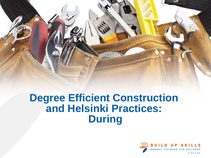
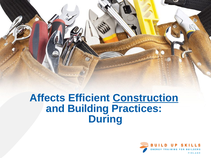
Degree: Degree -> Affects (47, 98)
Construction underline: none -> present (146, 98)
Helsinki: Helsinki -> Building (88, 109)
